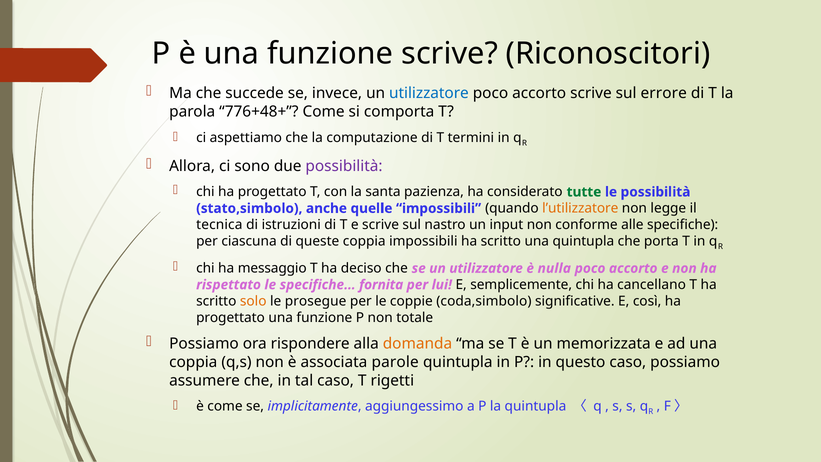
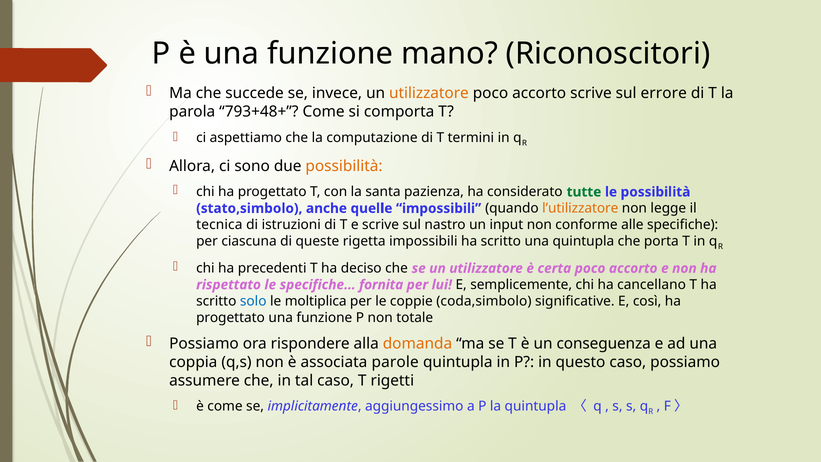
funzione scrive: scrive -> mano (450, 54)
utilizzatore colour: blue -> orange (429, 93)
776+48+: 776+48+ -> 793+48+ (259, 112)
possibilità colour: purple -> orange (344, 166)
queste coppia: coppia -> rigetta (364, 241)
messaggio: messaggio -> precedenti (272, 268)
nulla: nulla -> certa (554, 268)
solo colour: orange -> blue (253, 301)
prosegue: prosegue -> moltiplica (316, 301)
memorizzata: memorizzata -> conseguenza (604, 344)
